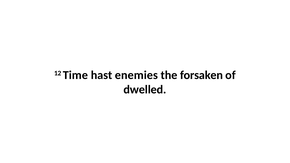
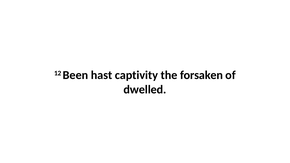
Time: Time -> Been (75, 75)
enemies: enemies -> captivity (136, 75)
